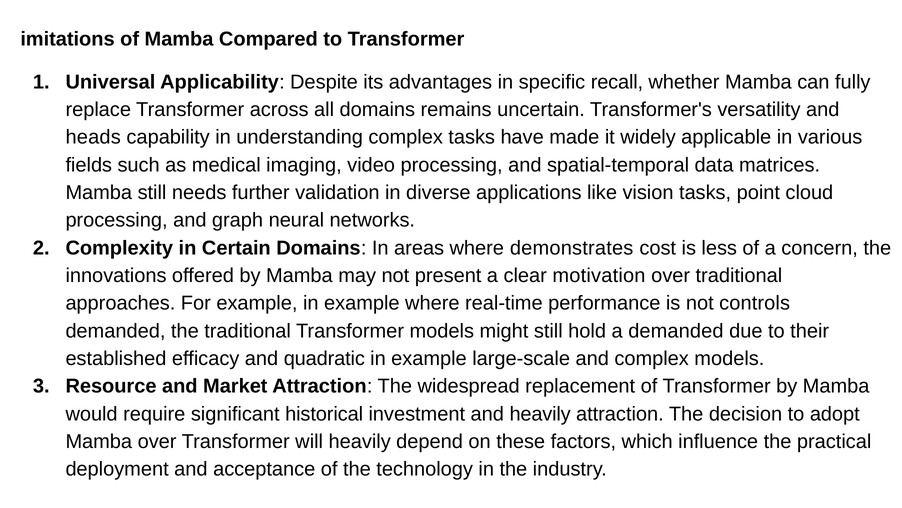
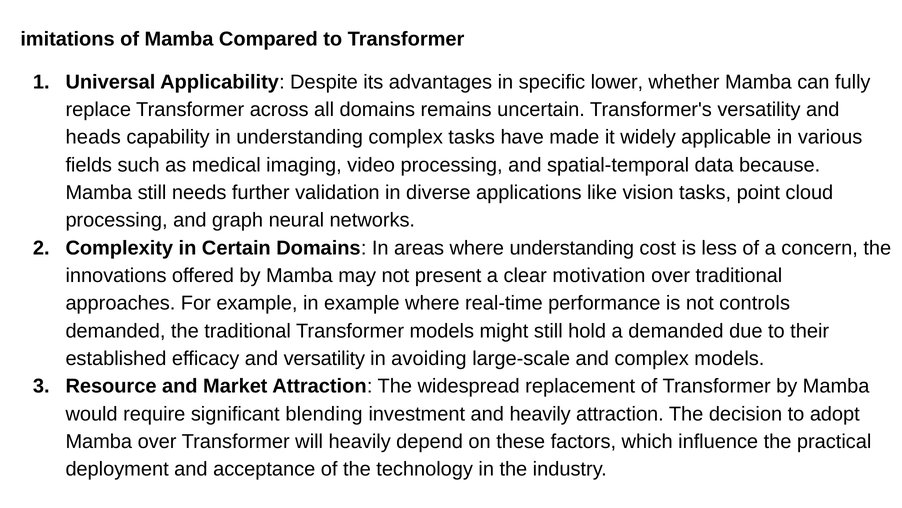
recall: recall -> lower (617, 82)
matrices: matrices -> because (780, 165)
where demonstrates: demonstrates -> understanding (572, 248)
and quadratic: quadratic -> versatility (324, 358)
example: example -> avoiding (429, 358)
historical: historical -> blending (324, 413)
